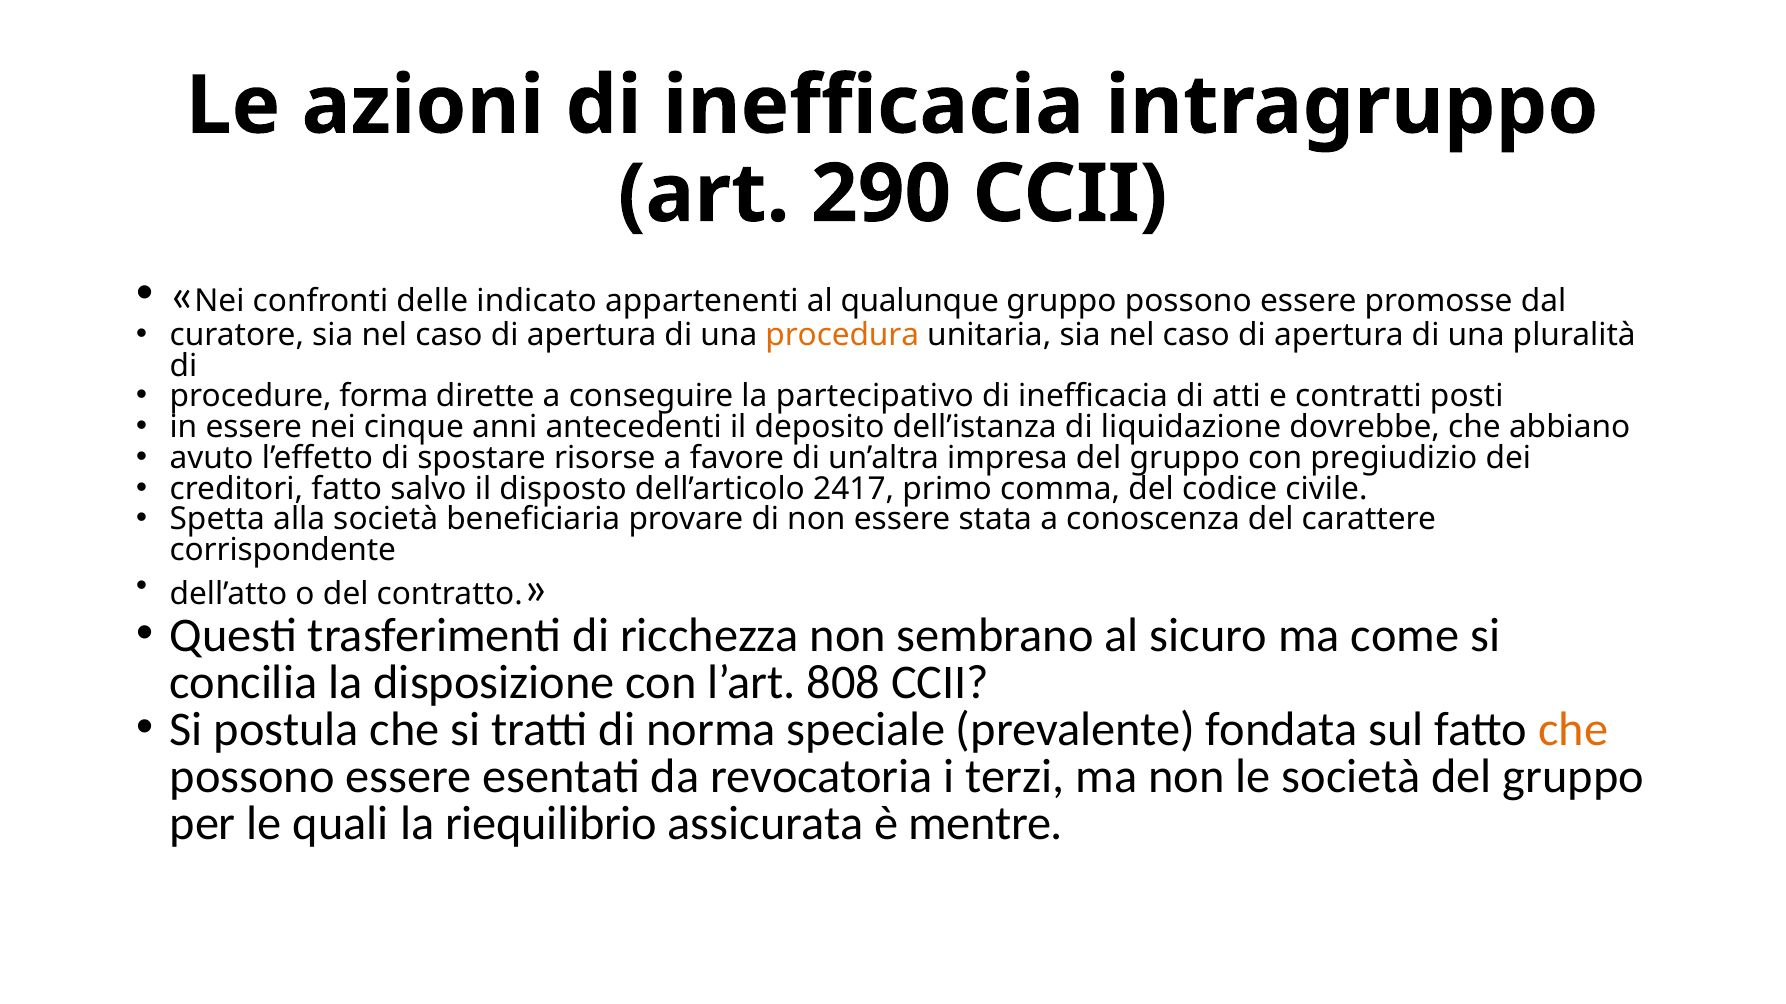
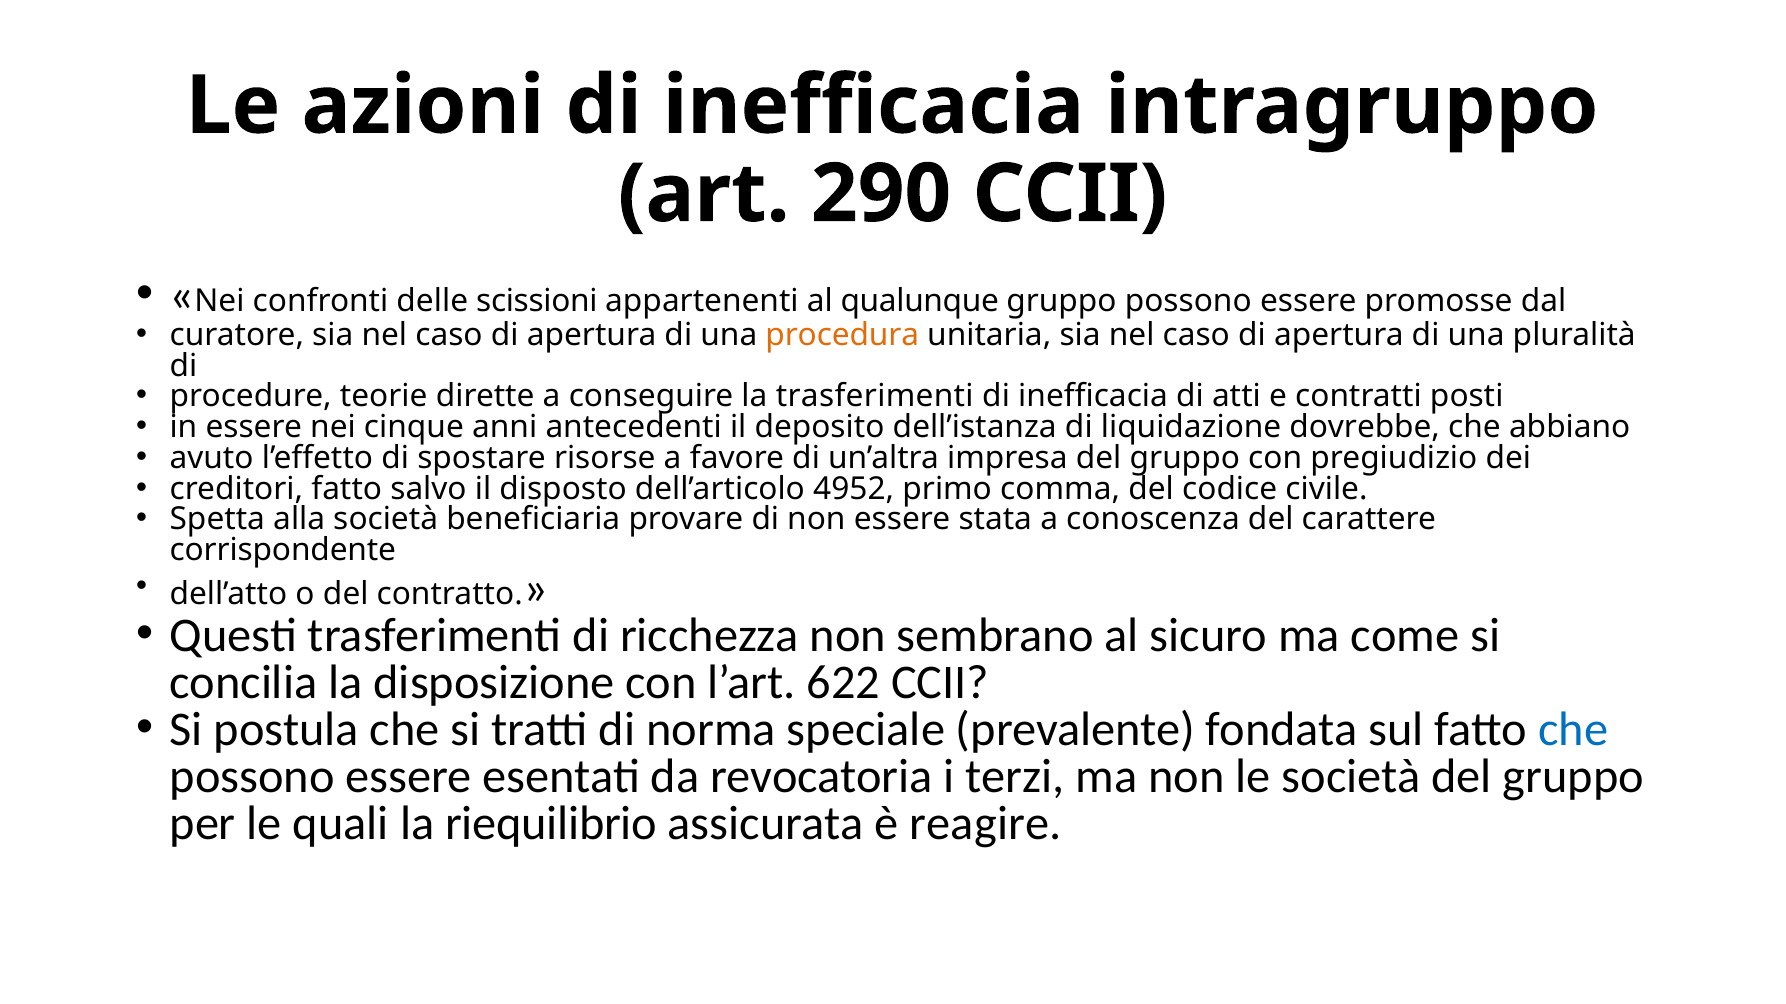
indicato: indicato -> scissioni (537, 301)
forma: forma -> teorie (384, 397)
la partecipativo: partecipativo -> trasferimenti (875, 397)
2417: 2417 -> 4952 (854, 489)
808: 808 -> 622 (843, 683)
che colour: orange -> blue (1573, 730)
mentre: mentre -> reagire (986, 824)
